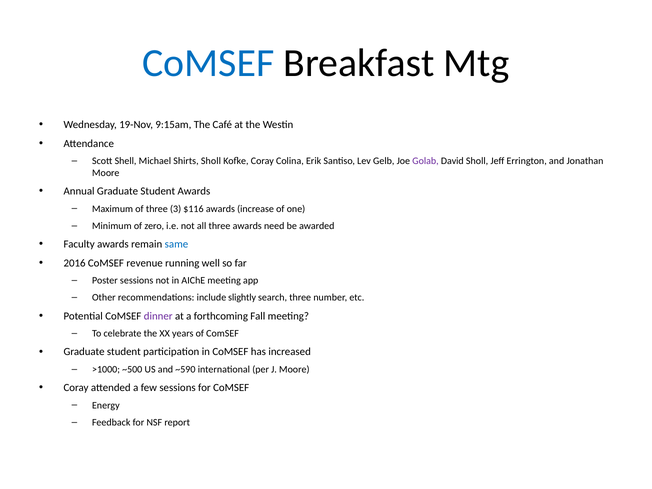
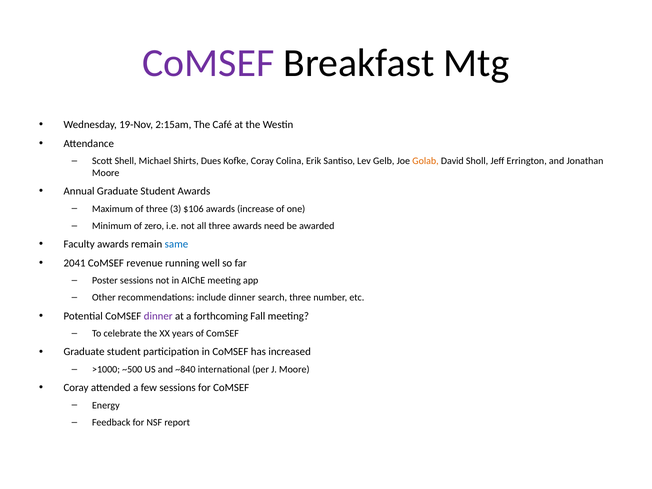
CoMSEF colour: blue -> purple (208, 63)
9:15am: 9:15am -> 2:15am (173, 125)
Shirts Sholl: Sholl -> Dues (211, 161)
Golab colour: purple -> orange (426, 161)
$116: $116 -> $106 (193, 209)
2016: 2016 -> 2041 (75, 263)
include slightly: slightly -> dinner (242, 298)
~590: ~590 -> ~840 (185, 369)
